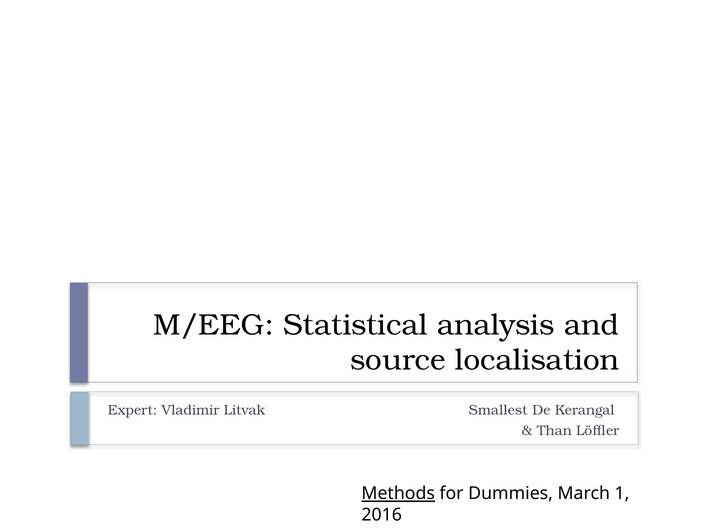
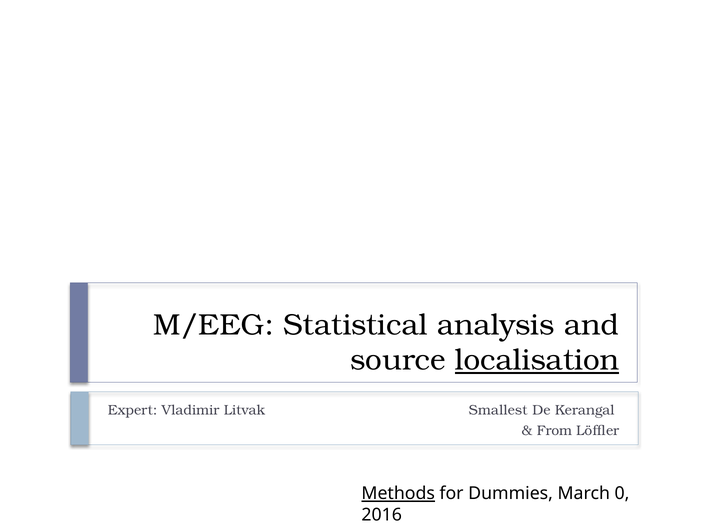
localisation underline: none -> present (537, 360)
Than: Than -> From (554, 430)
1: 1 -> 0 (622, 493)
